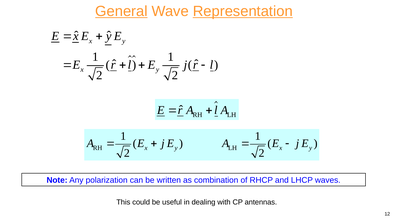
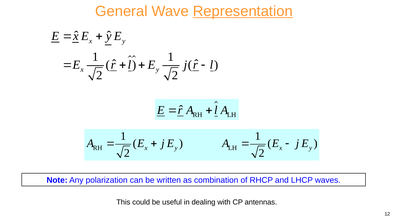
General underline: present -> none (121, 11)
